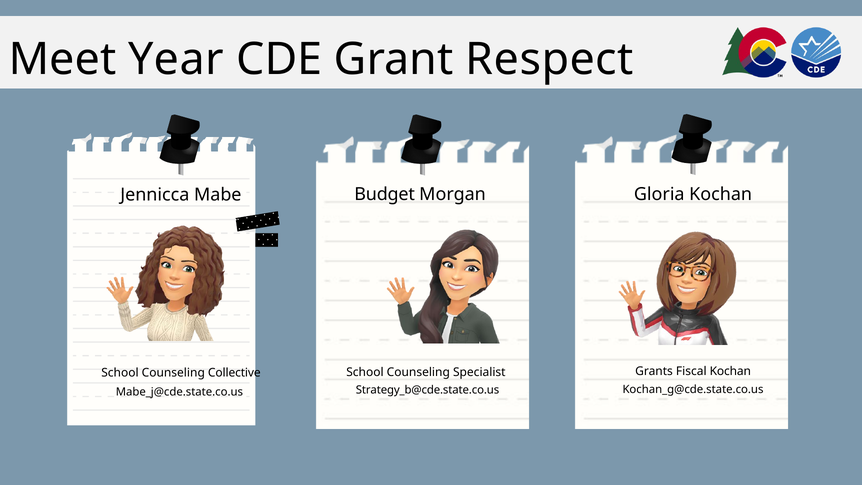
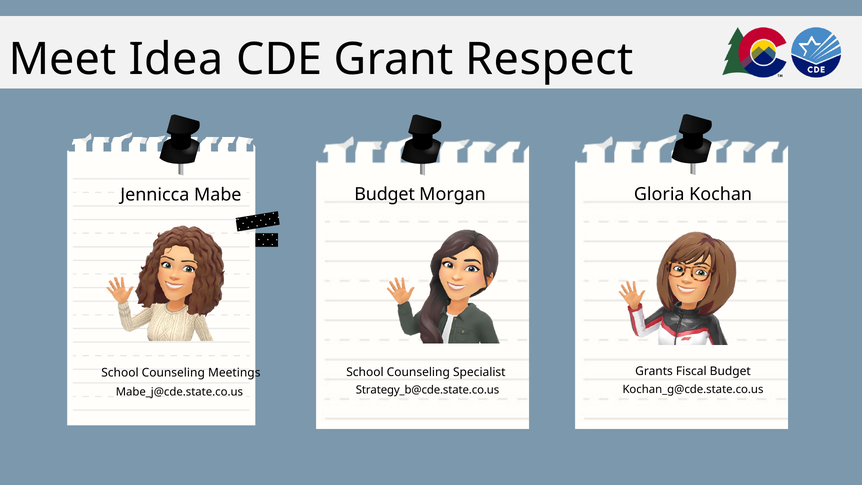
Year: Year -> Idea (176, 59)
Fiscal Kochan: Kochan -> Budget (730, 371)
Collective: Collective -> Meetings (234, 373)
